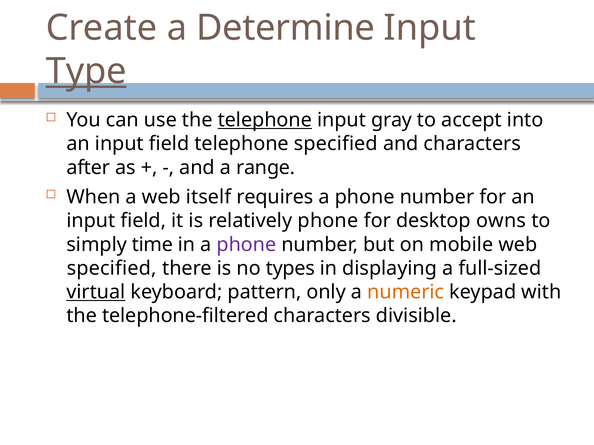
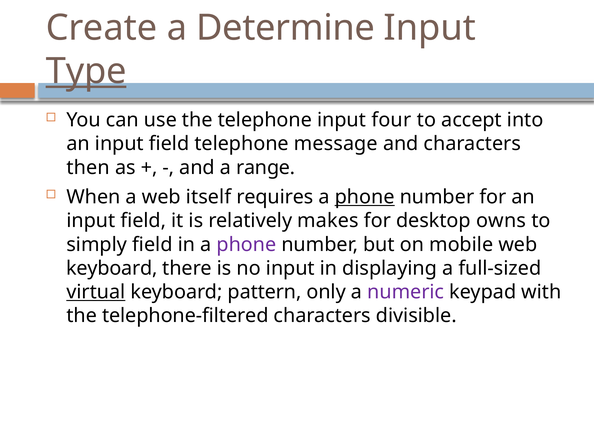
telephone underline: present -> none (265, 120)
gray: gray -> four (391, 120)
telephone specified: specified -> message (336, 144)
after: after -> then (88, 168)
phone underline: none -> present (365, 197)
relatively phone: phone -> makes (328, 221)
simply time: time -> field (152, 245)
specified: specified -> keyboard (112, 269)
no types: types -> input (290, 269)
numeric colour: orange -> purple (406, 292)
